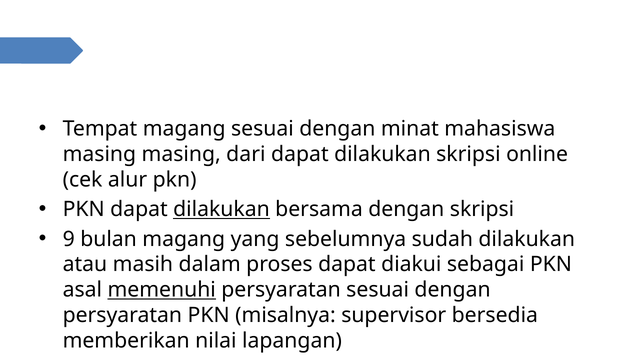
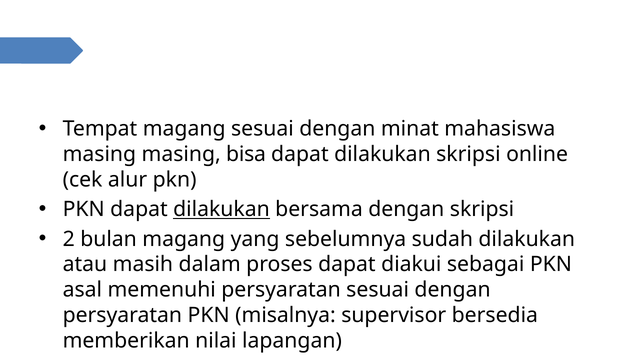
dari: dari -> bisa (246, 154)
9: 9 -> 2 (69, 239)
memenuhi underline: present -> none (162, 290)
